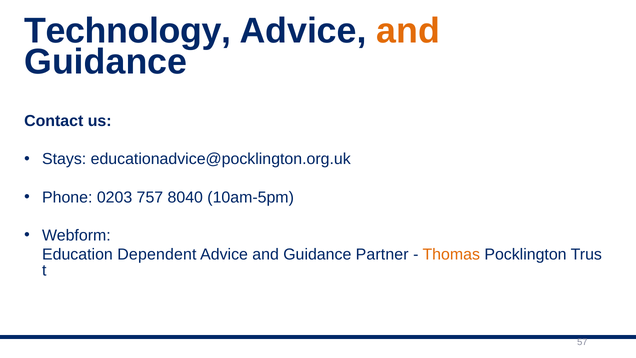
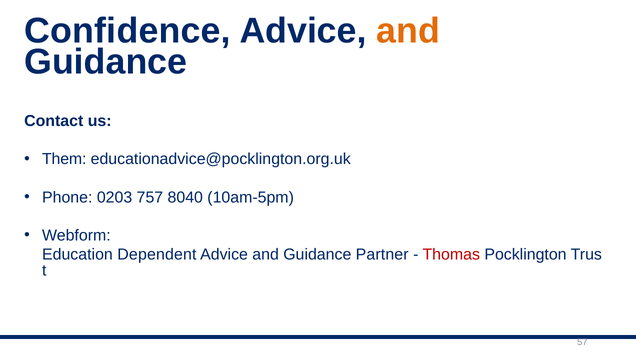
Technology: Technology -> Confidence (128, 31)
Stays: Stays -> Them (64, 159)
Thomas colour: orange -> red (451, 254)
